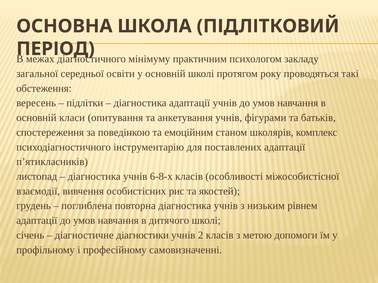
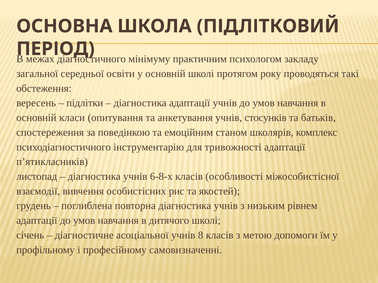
фігурами: фігурами -> стосунків (266, 118)
поставлених: поставлених -> тривожності (233, 147)
діагностики: діагностики -> асоціальної (142, 236)
2: 2 -> 8 (201, 236)
